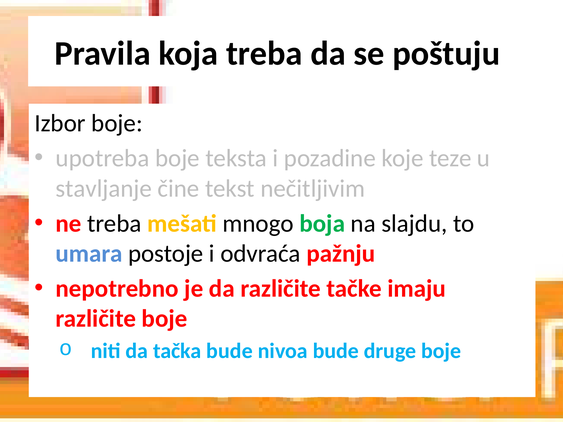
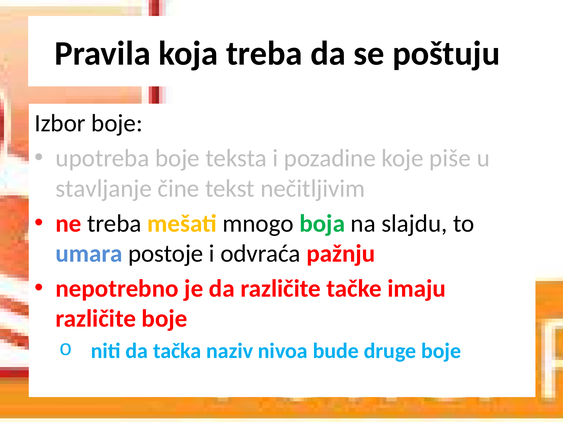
teze: teze -> piše (450, 158)
tačka bude: bude -> naziv (230, 351)
